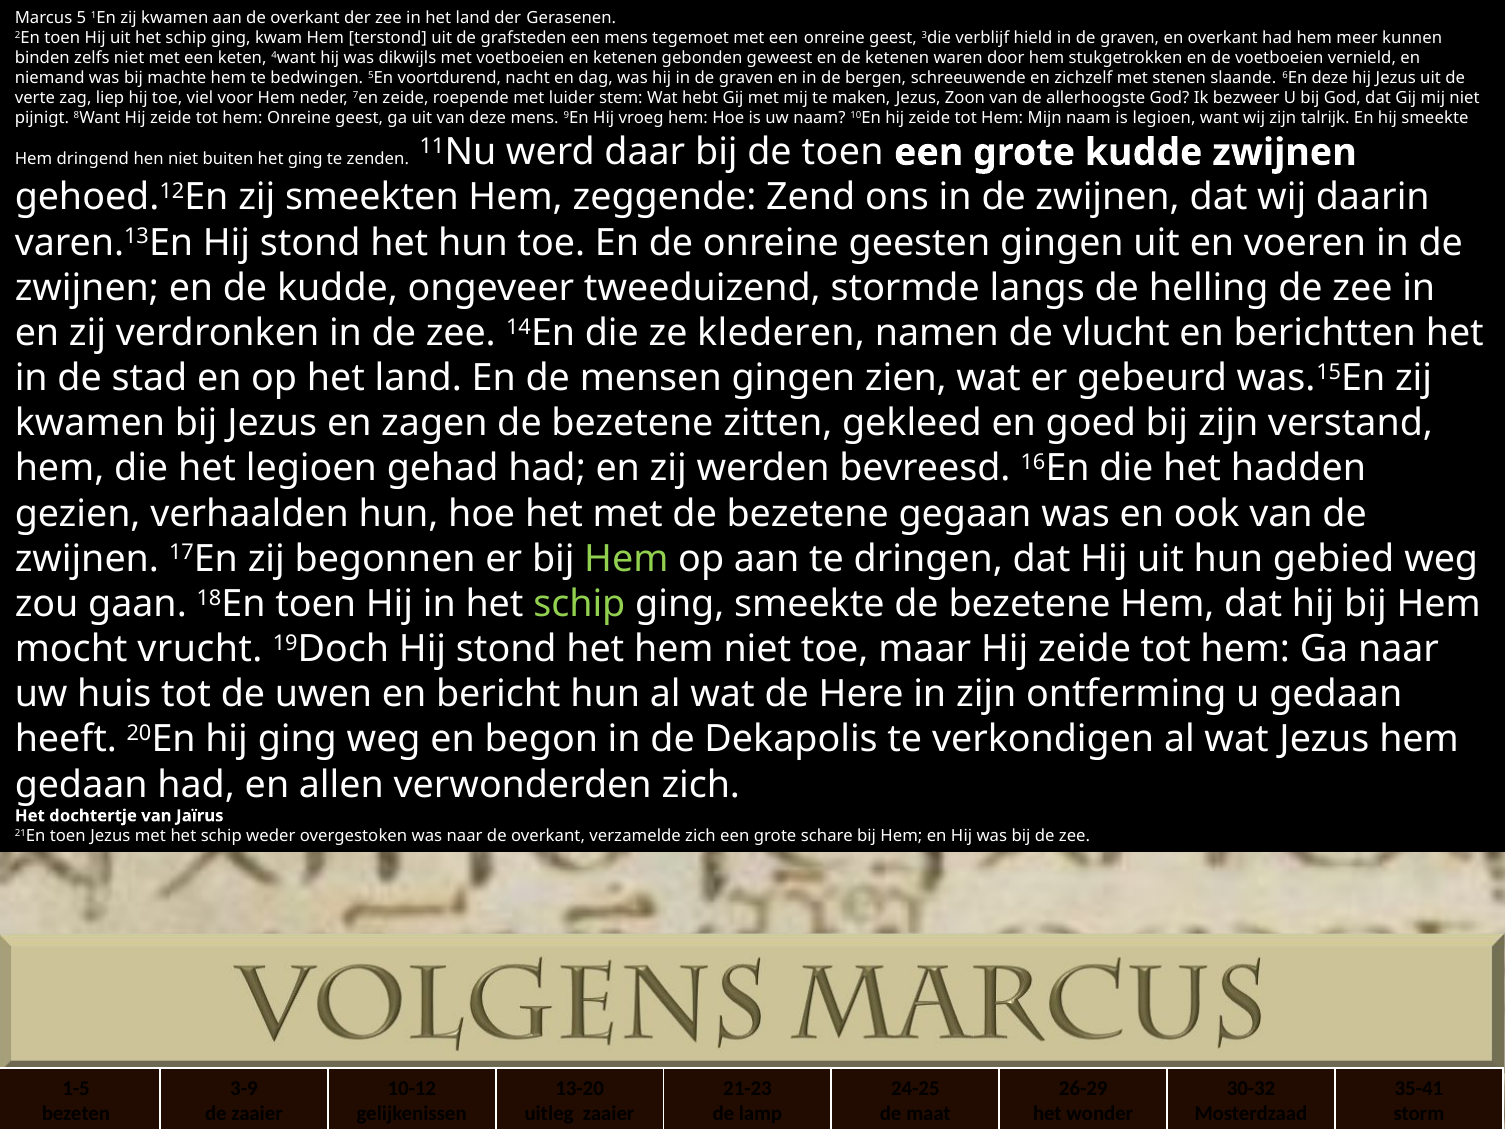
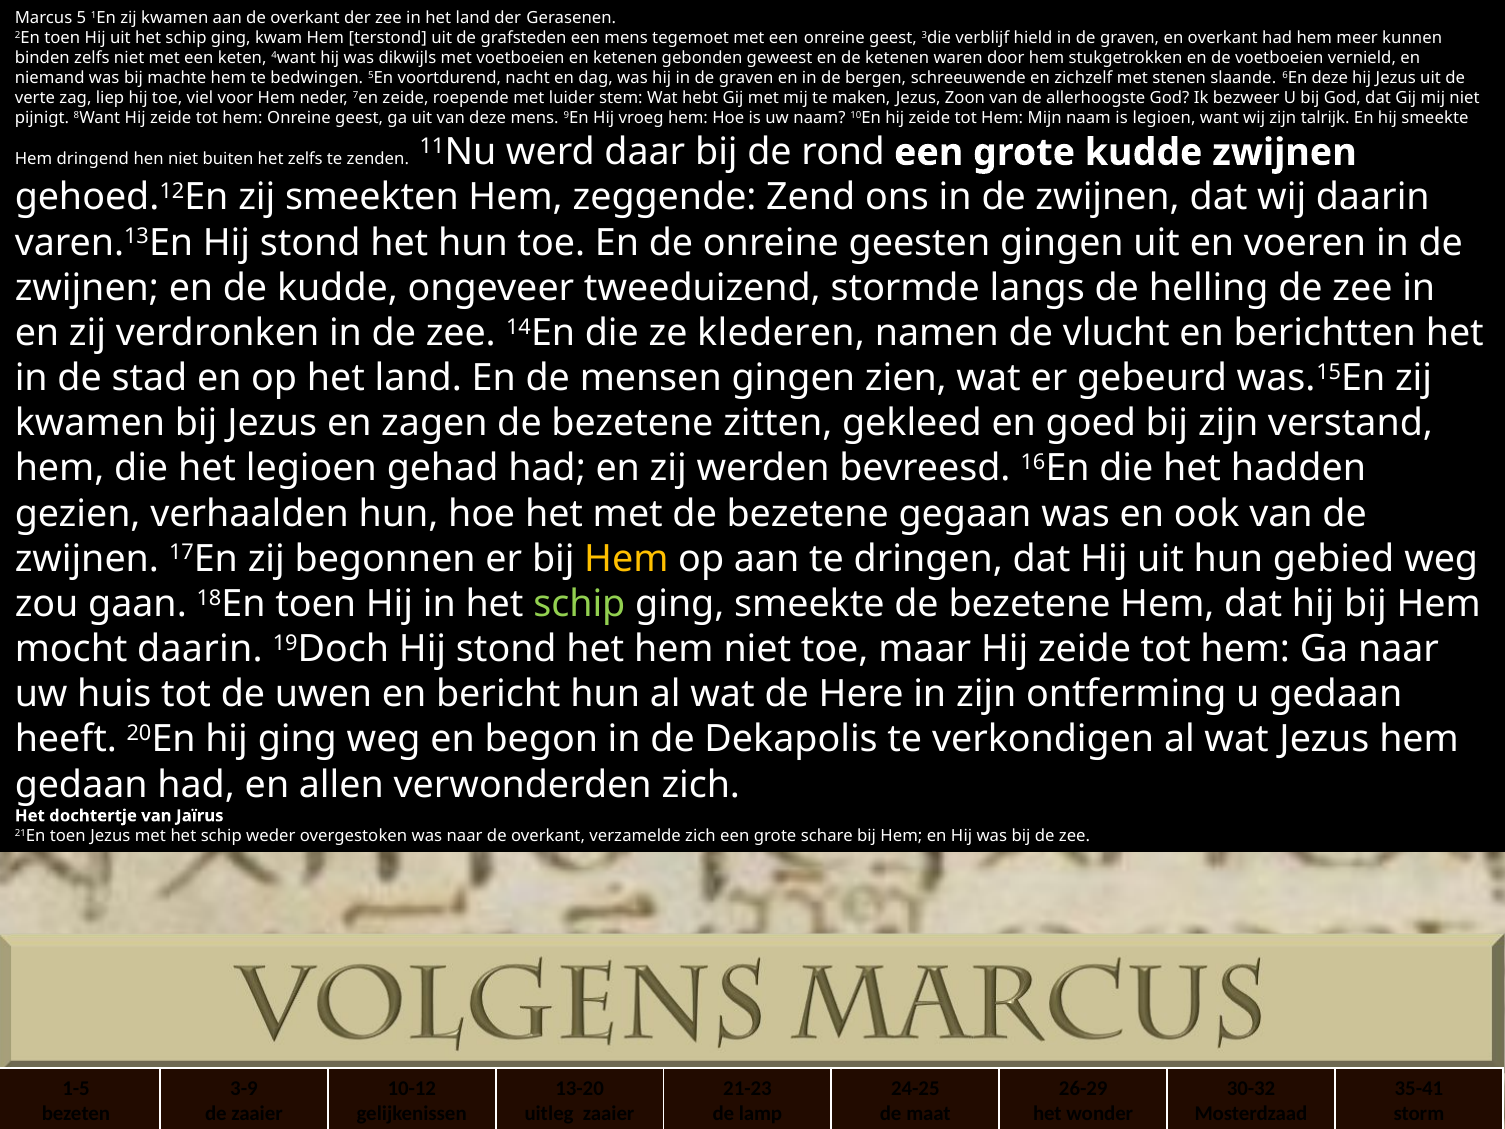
het ging: ging -> zelfs (305, 159)
de toen: toen -> rond (843, 152)
Hem colour: light green -> yellow (626, 559)
mocht vrucht: vrucht -> daarin (200, 649)
